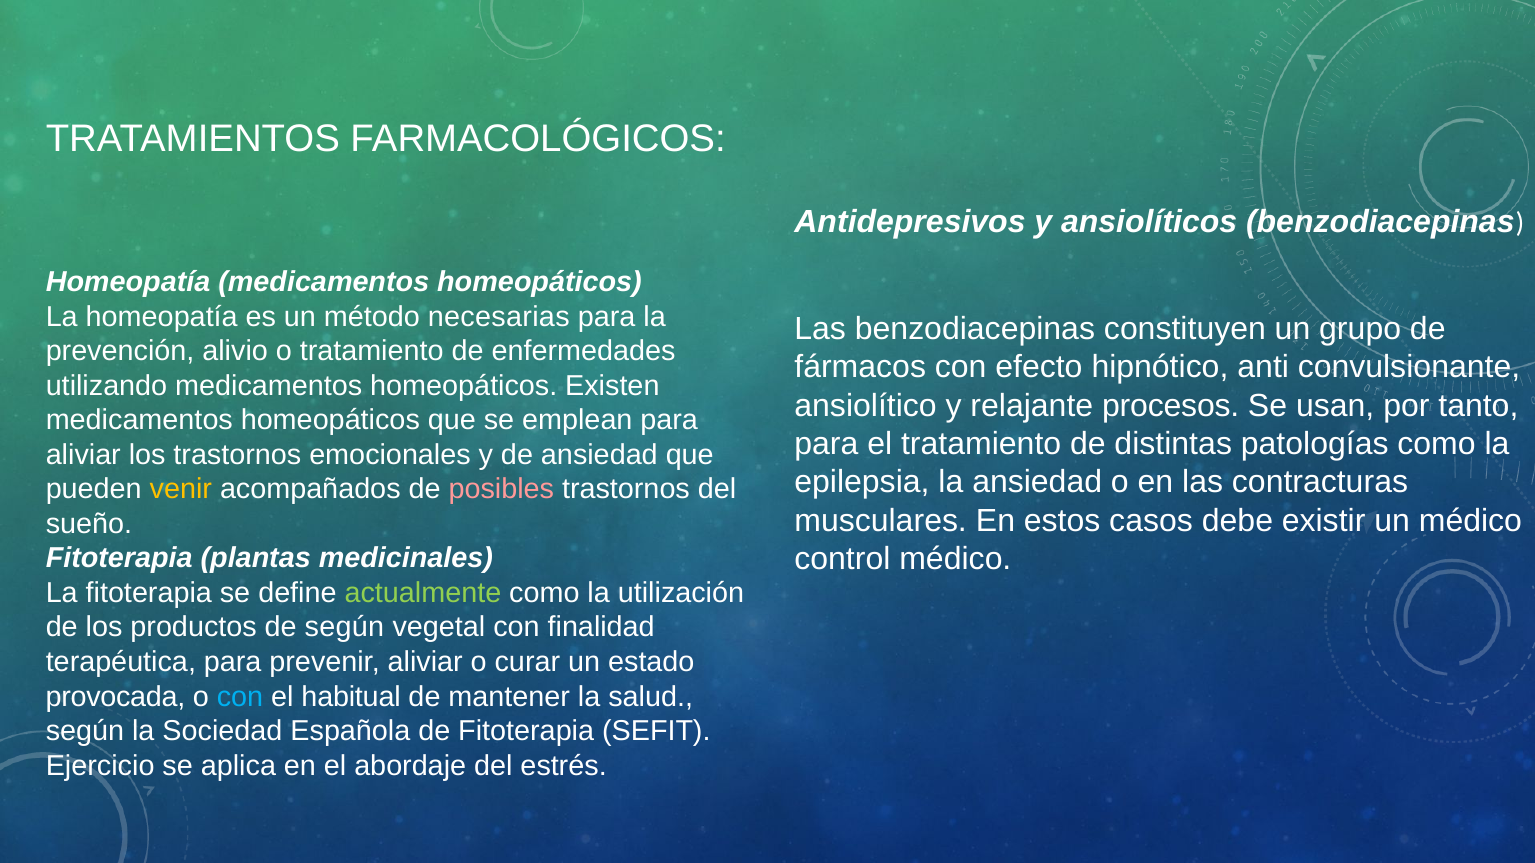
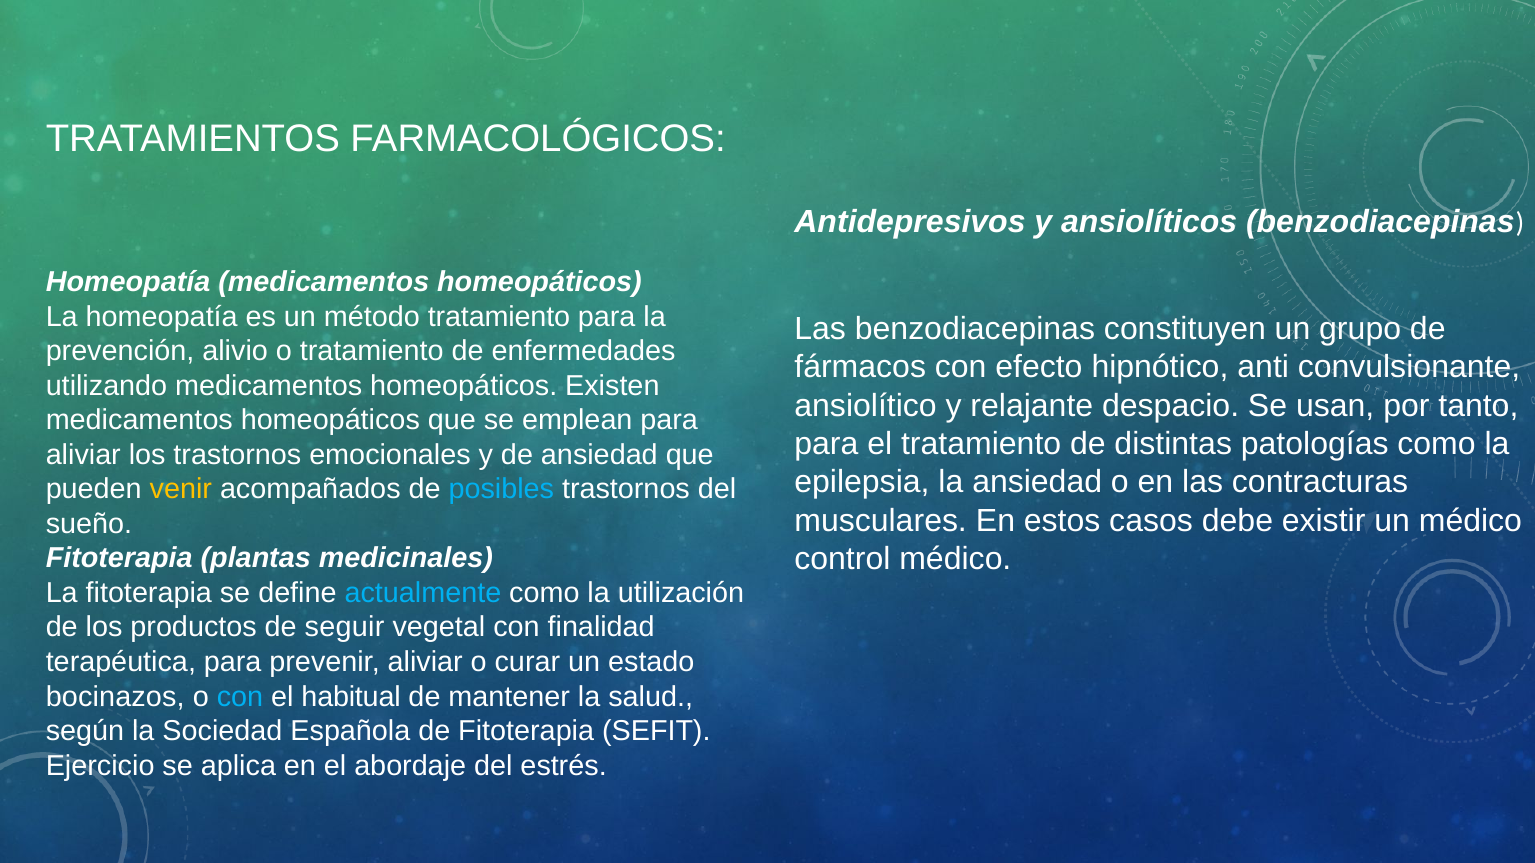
método necesarias: necesarias -> tratamiento (499, 317)
procesos: procesos -> despacio (1171, 406)
posibles colour: pink -> light blue (501, 490)
actualmente colour: light green -> light blue (423, 593)
de según: según -> seguir (344, 628)
provocada: provocada -> bocinazos (115, 697)
